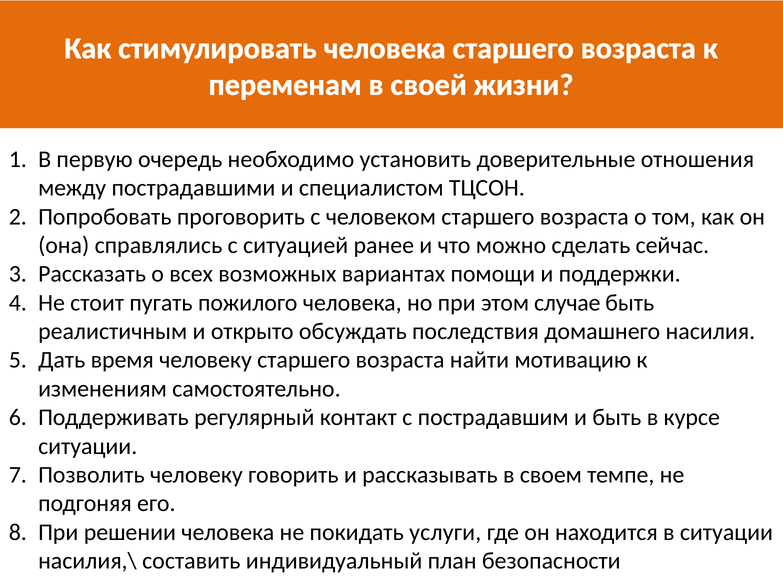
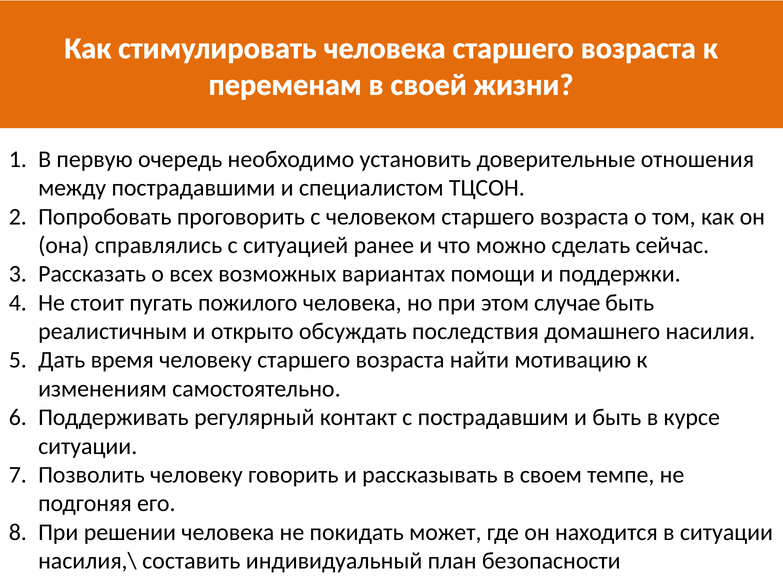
услуги: услуги -> может (445, 532)
